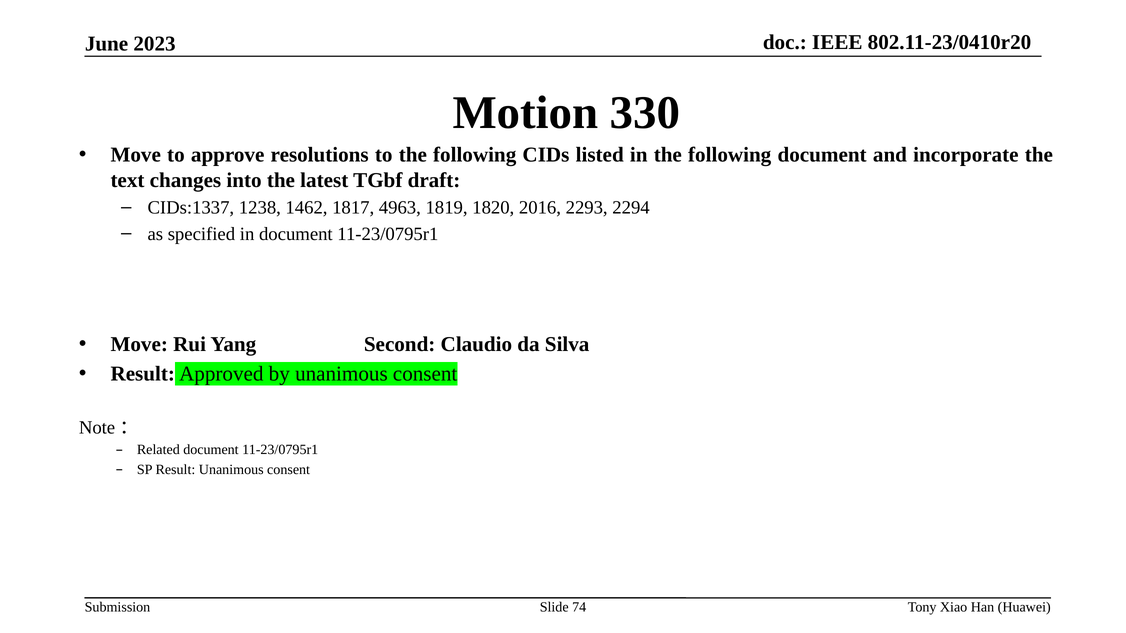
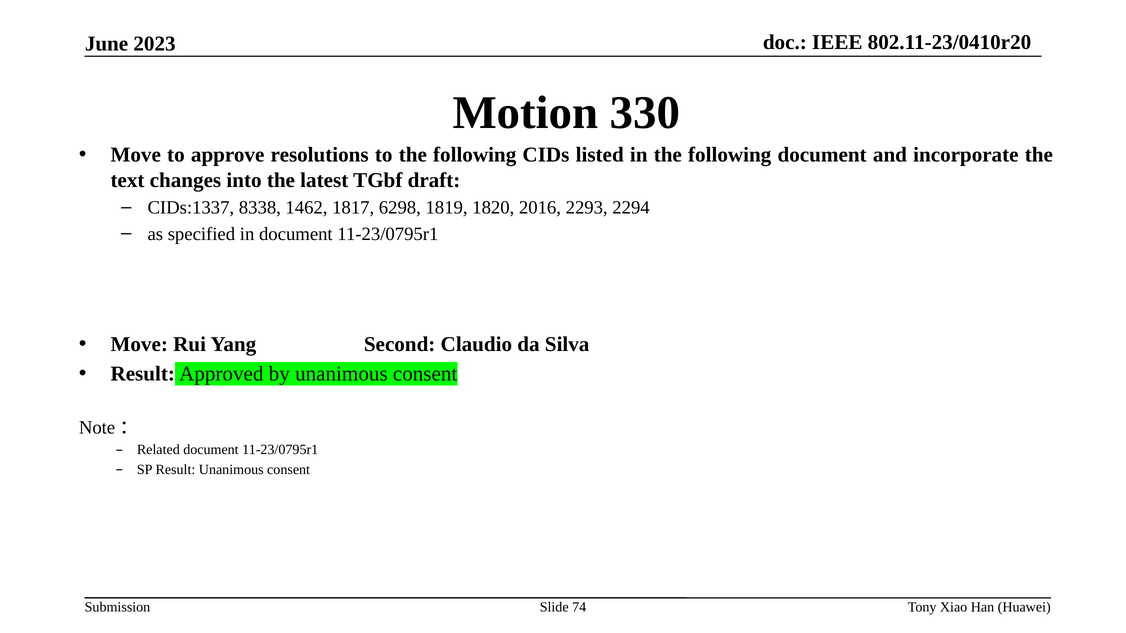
1238: 1238 -> 8338 (260, 208)
4963: 4963 -> 6298 (400, 208)
